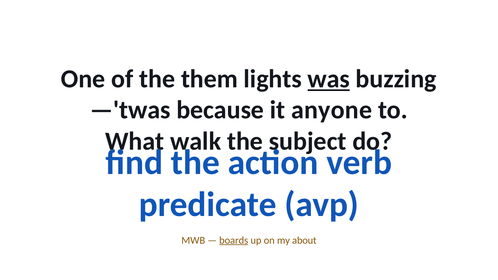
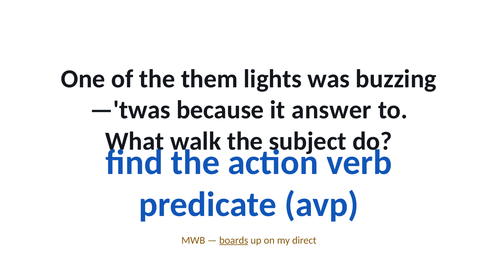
was underline: present -> none (329, 79)
anyone: anyone -> answer (332, 110)
about: about -> direct (304, 240)
